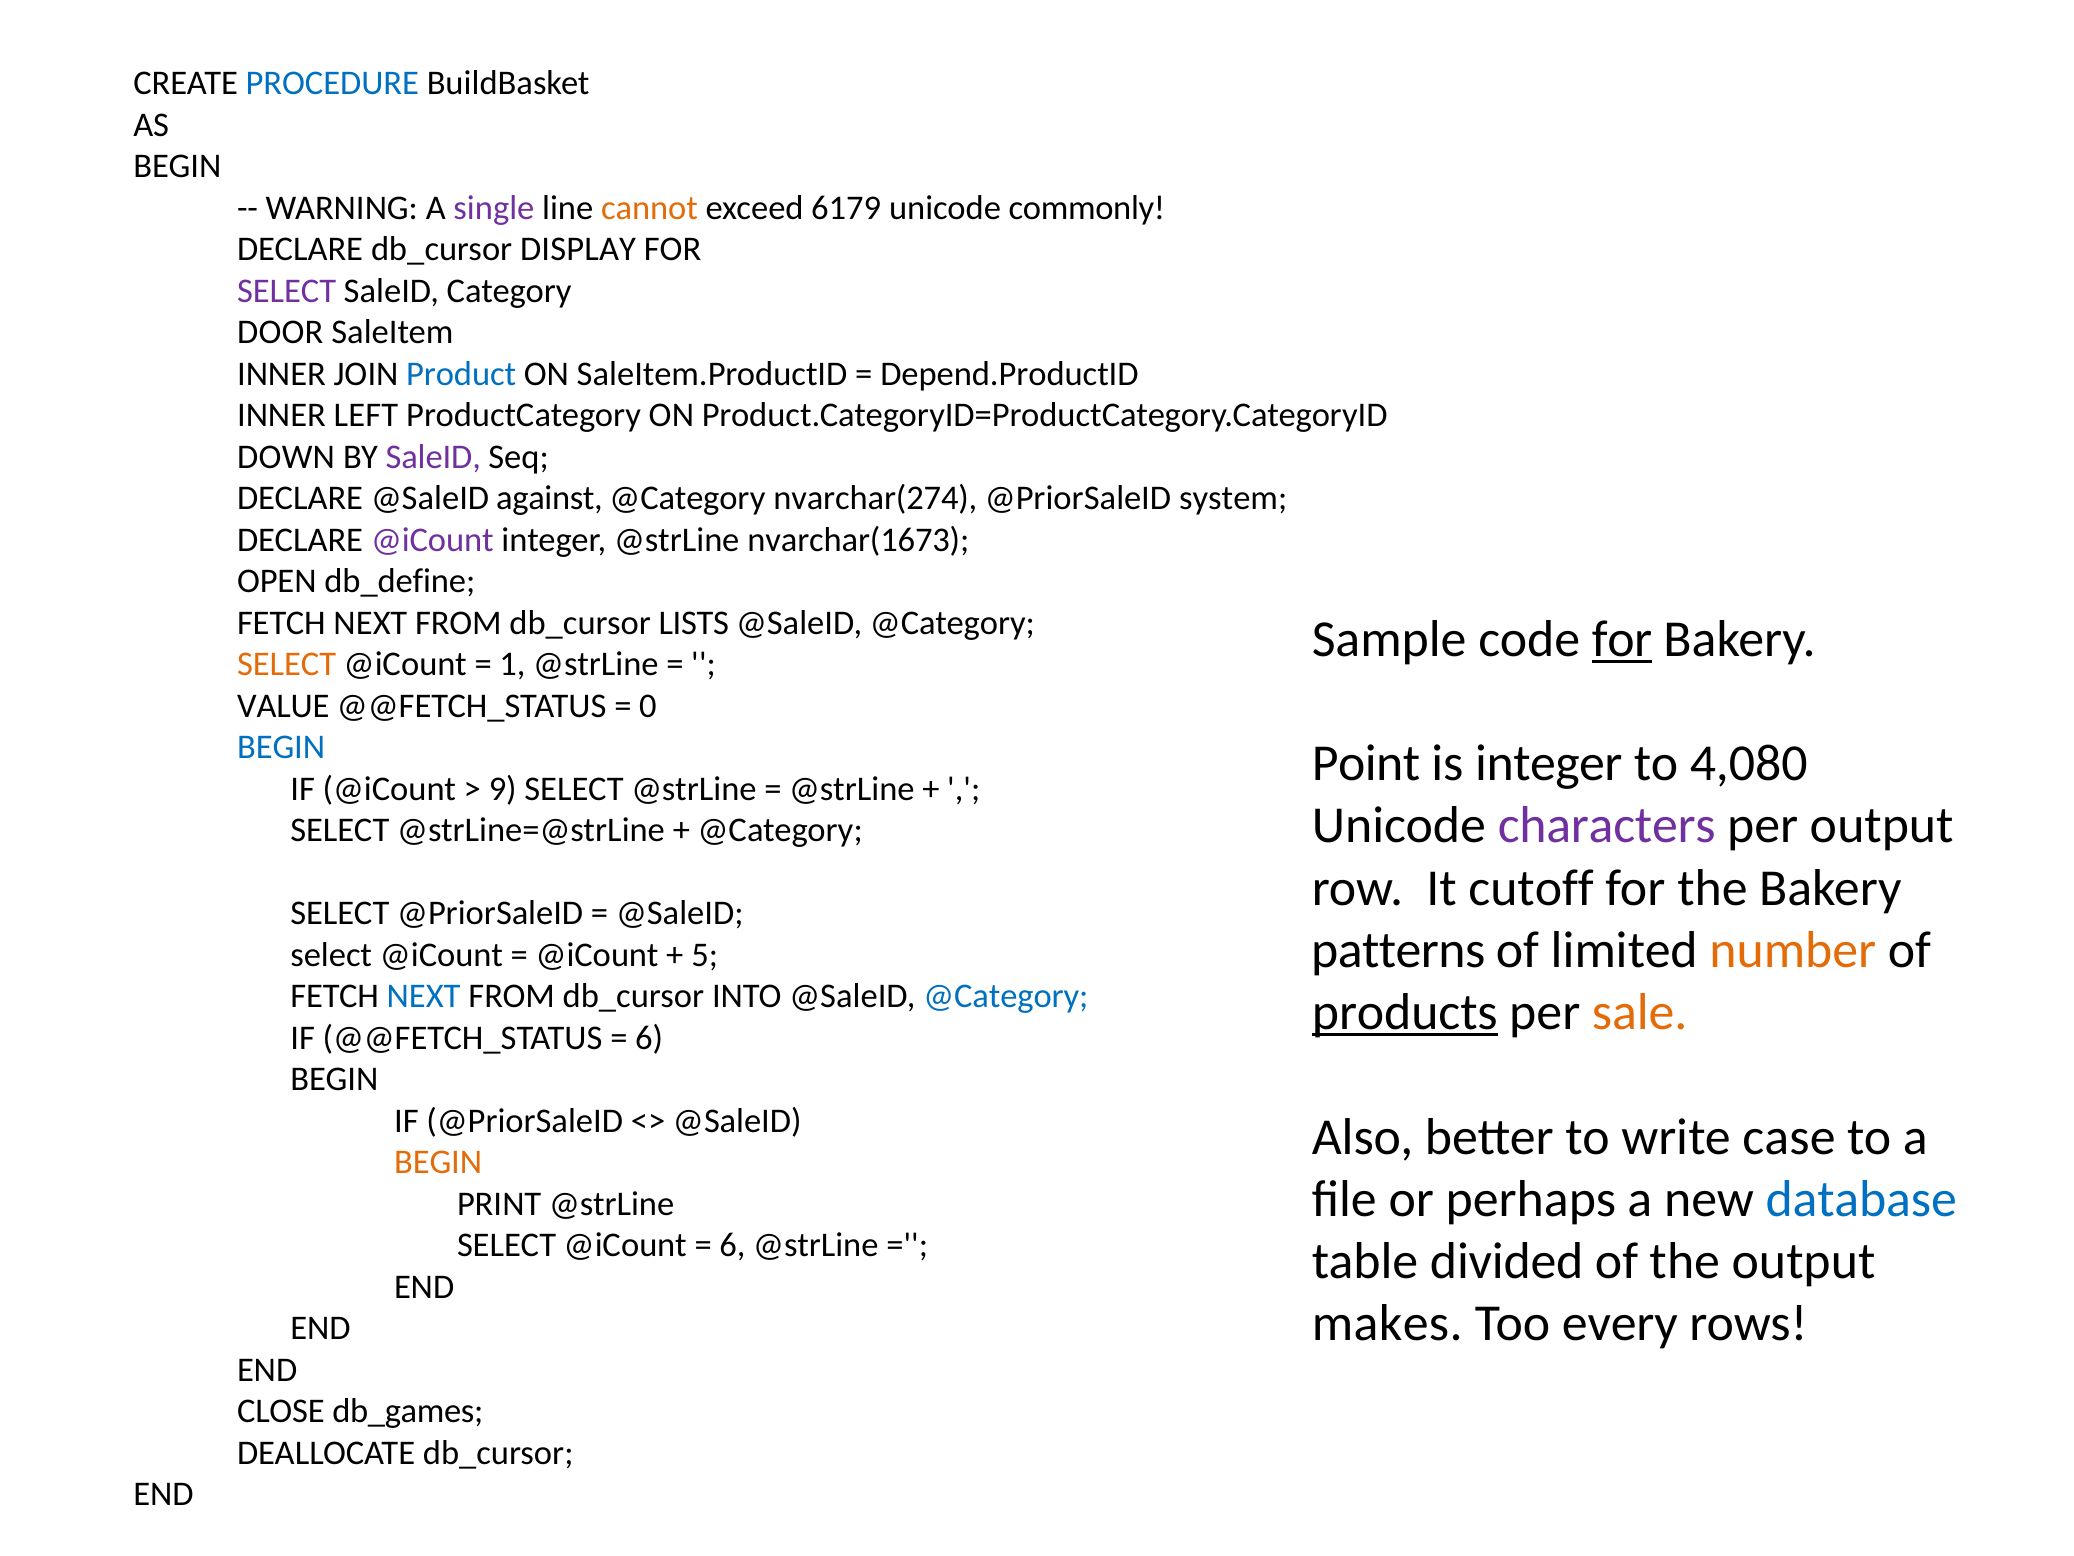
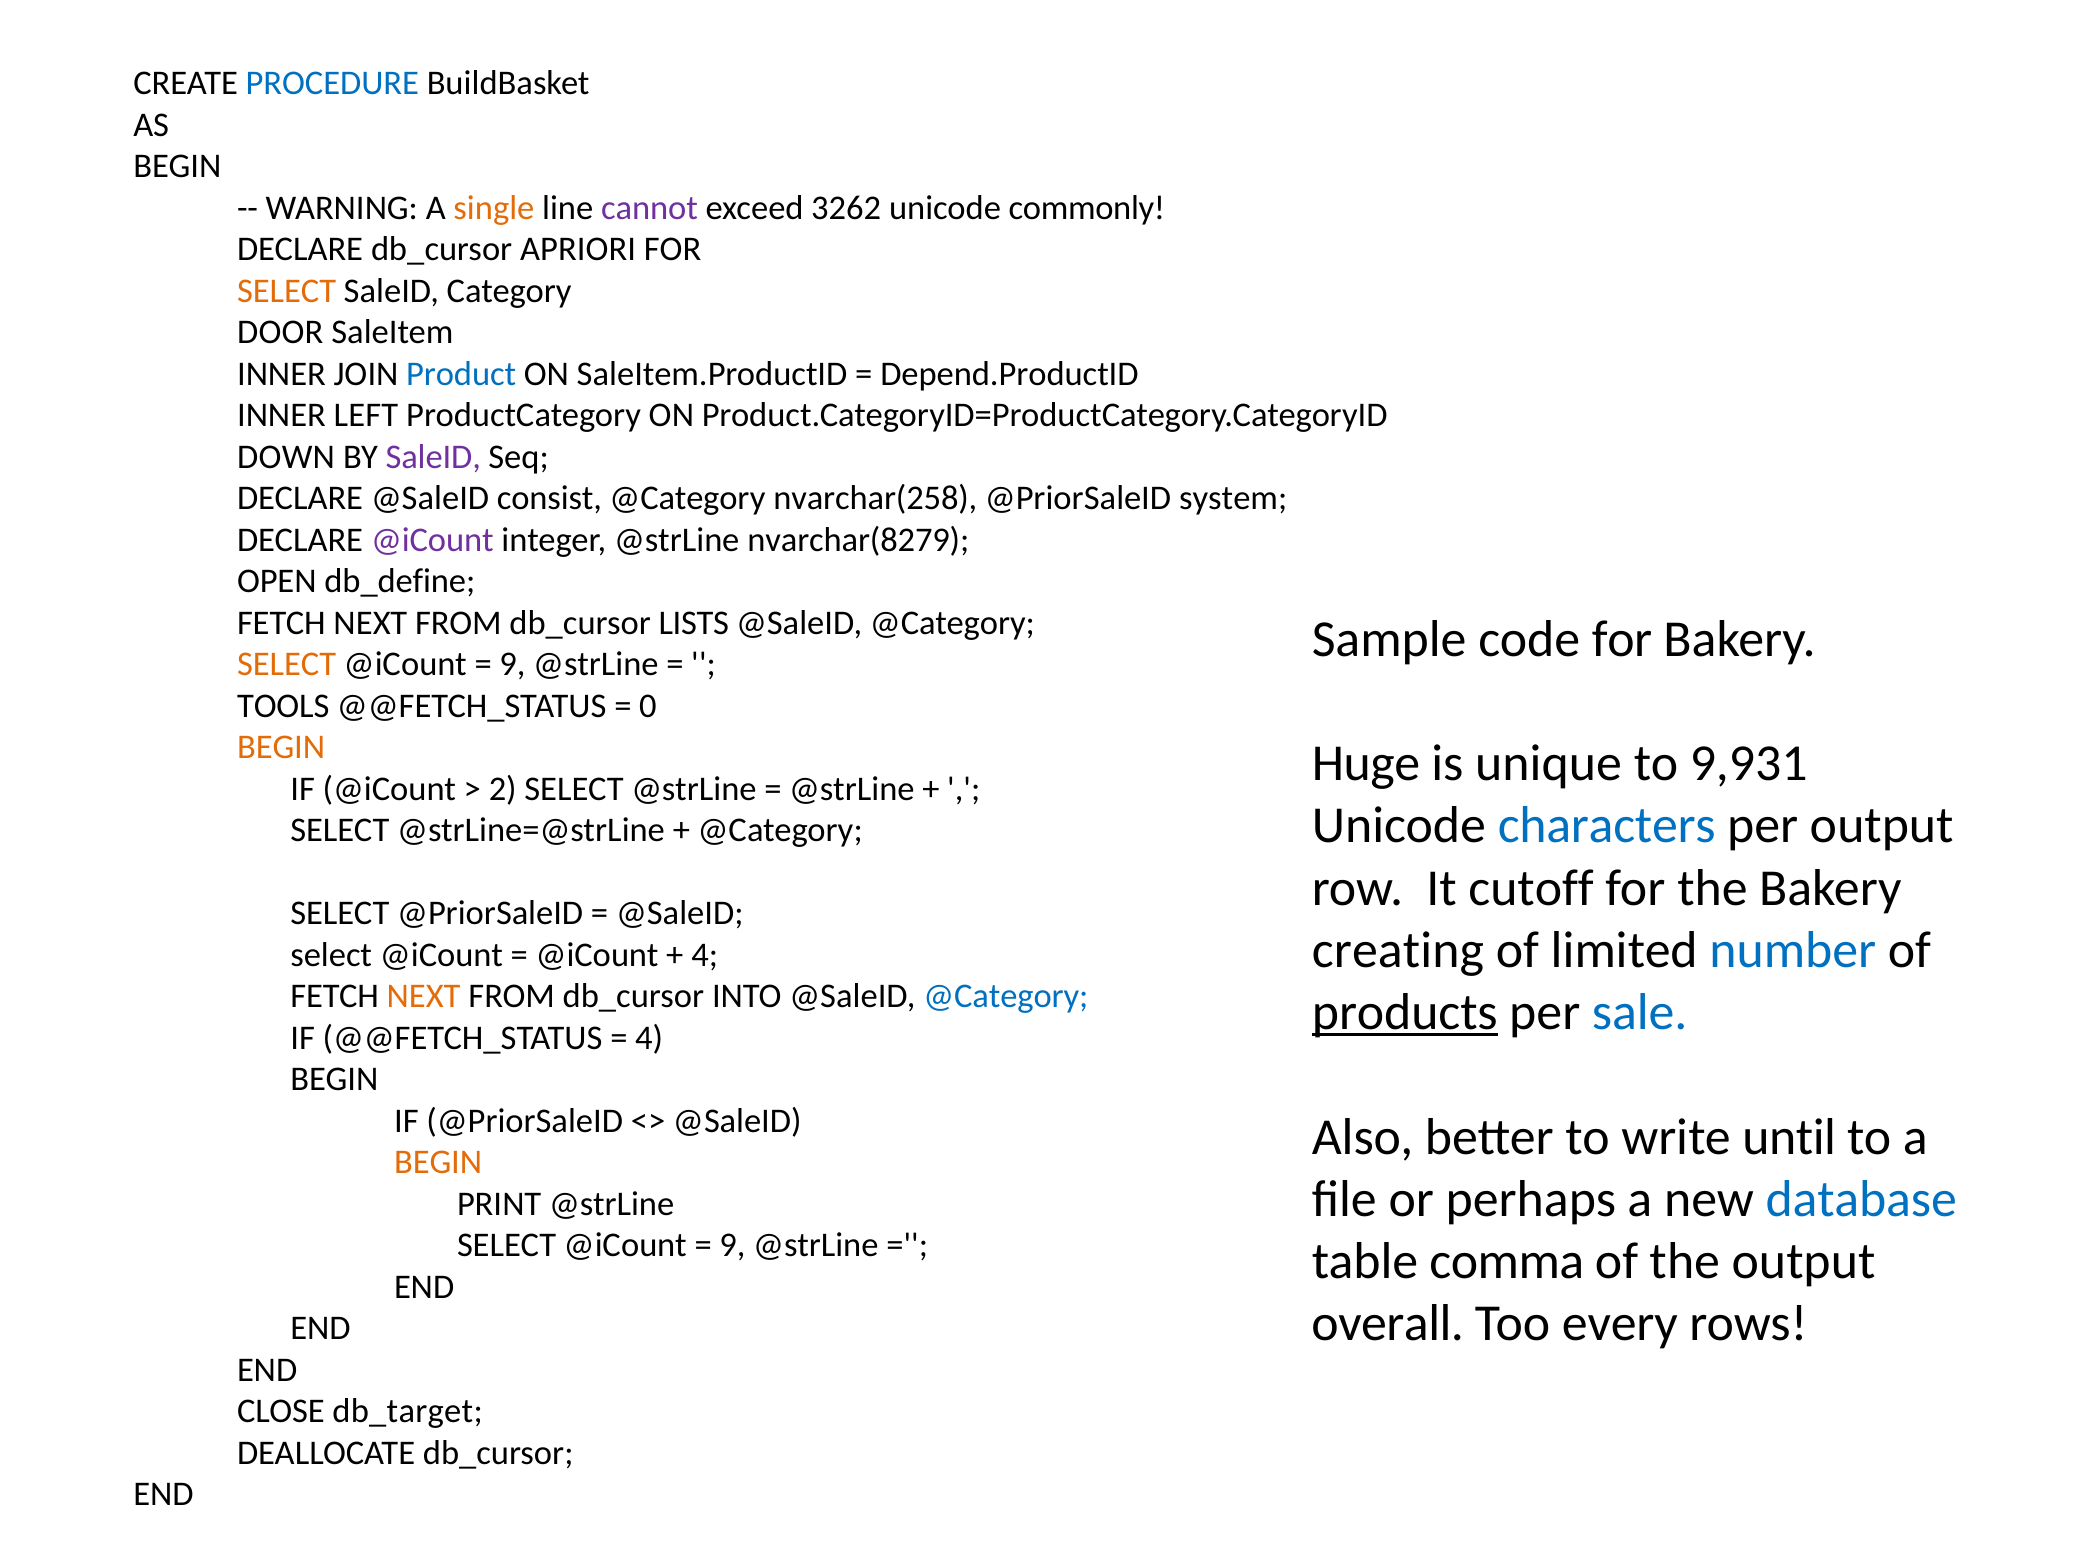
single colour: purple -> orange (494, 208)
cannot colour: orange -> purple (649, 208)
6179: 6179 -> 3262 (846, 208)
DISPLAY: DISPLAY -> APRIORI (578, 249)
SELECT colour: purple -> orange (287, 291)
against: against -> consist (549, 498)
nvarchar(274: nvarchar(274 -> nvarchar(258 (875, 498)
nvarchar(1673: nvarchar(1673 -> nvarchar(8279 (858, 540)
for underline: present -> none (1622, 639)
1: 1 -> 9 (512, 664)
VALUE: VALUE -> TOOLS (283, 706)
BEGIN colour: blue -> orange (281, 747)
Point: Point -> Huge (1366, 763)
is integer: integer -> unique (1549, 763)
4,080: 4,080 -> 9,931 (1749, 763)
9: 9 -> 2 (503, 789)
characters colour: purple -> blue (1607, 825)
patterns: patterns -> creating (1398, 950)
number colour: orange -> blue (1793, 950)
5: 5 -> 4 (705, 955)
NEXT colour: blue -> orange (424, 996)
sale colour: orange -> blue (1640, 1012)
6: 6 -> 4 (649, 1038)
case: case -> until (1789, 1137)
6: 6 -> 9 (732, 1245)
divided: divided -> comma (1507, 1261)
makes: makes -> overall (1388, 1323)
db_games: db_games -> db_target (408, 1411)
